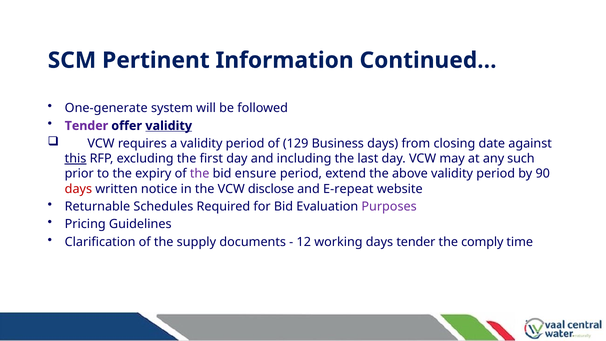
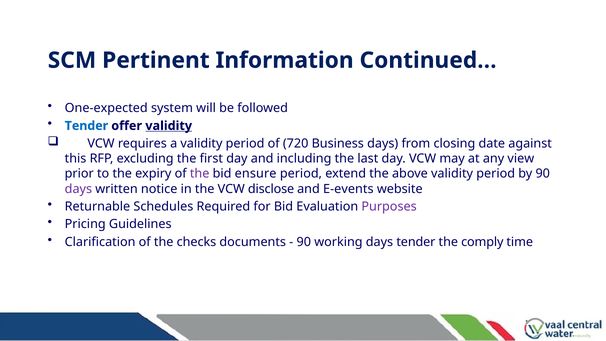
One-generate: One-generate -> One-expected (106, 108)
Tender colour: purple -> blue (86, 126)
129: 129 -> 720 (296, 143)
this underline: present -> none (76, 159)
such: such -> view (521, 159)
days colour: red -> purple (78, 189)
E-repeat: E-repeat -> E-events (348, 189)
supply: supply -> checks (196, 242)
12: 12 -> 90 (304, 242)
